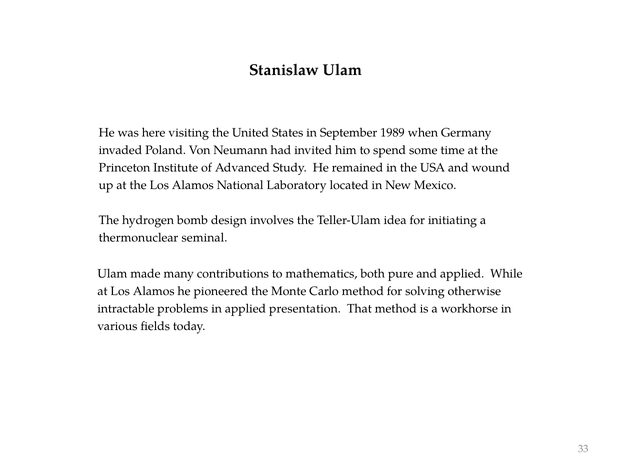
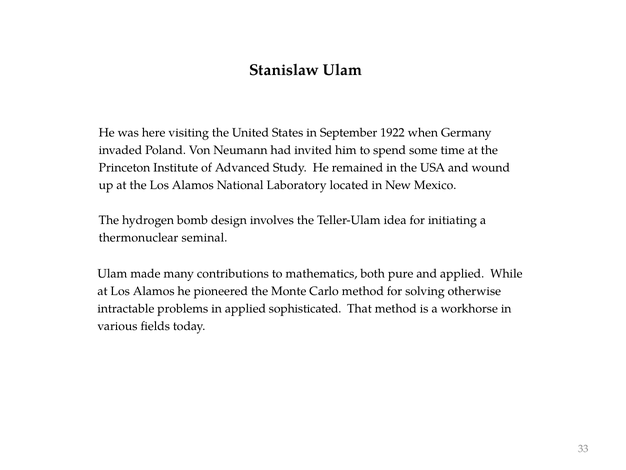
1989: 1989 -> 1922 (393, 132)
presentation: presentation -> sophisticated (305, 308)
